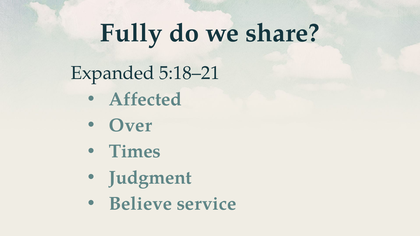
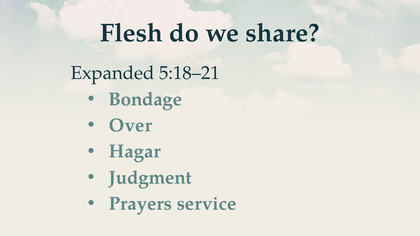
Fully: Fully -> Flesh (132, 33)
Affected: Affected -> Bondage (145, 99)
Times: Times -> Hagar (135, 152)
Believe: Believe -> Prayers (140, 204)
